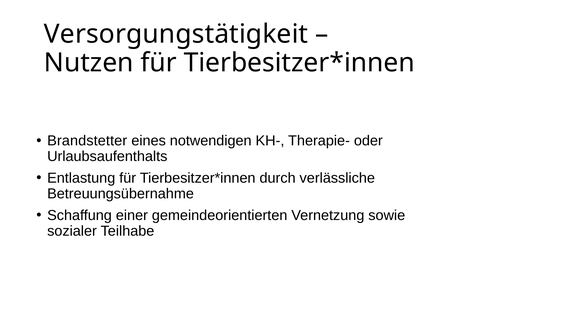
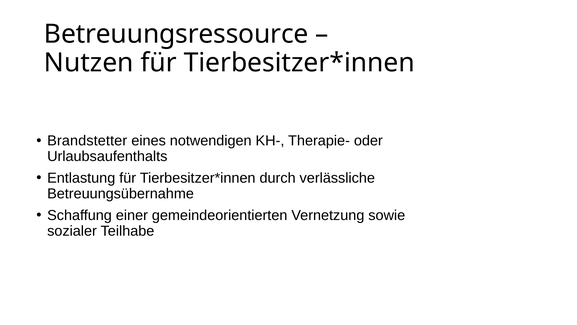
Versorgungstätigkeit: Versorgungstätigkeit -> Betreuungsressource (176, 34)
